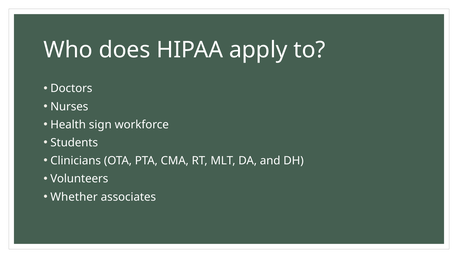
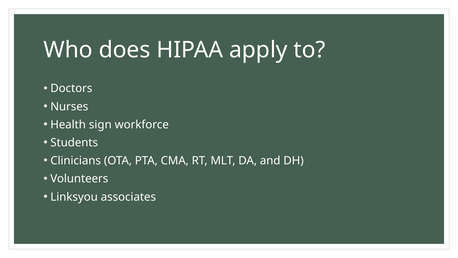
Whether: Whether -> Linksyou (74, 197)
